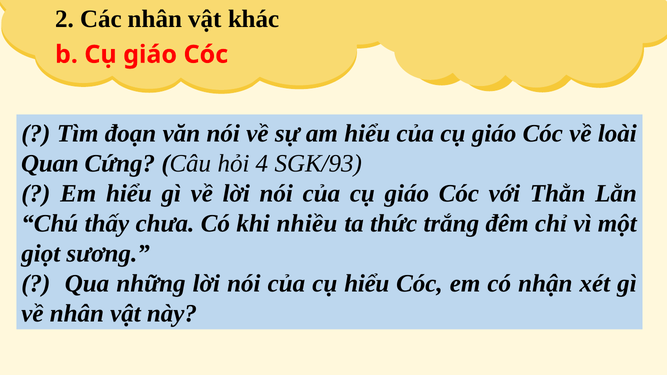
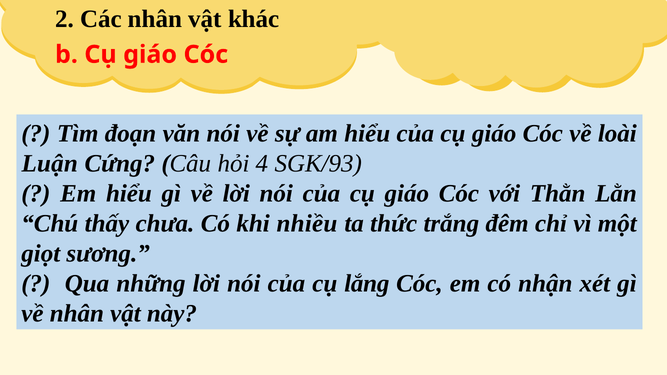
Quan: Quan -> Luận (50, 164)
cụ hiểu: hiểu -> lắng (367, 284)
